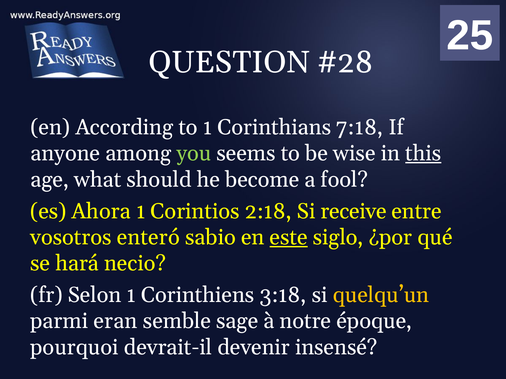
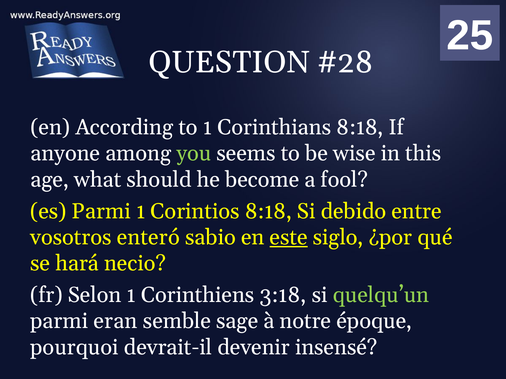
Corinthians 7:18: 7:18 -> 8:18 (360, 127)
this underline: present -> none (423, 154)
es Ahora: Ahora -> Parmi (101, 211)
Corintios 2:18: 2:18 -> 8:18 (268, 211)
receive: receive -> debido (354, 211)
quelqu’un colour: yellow -> light green (381, 295)
